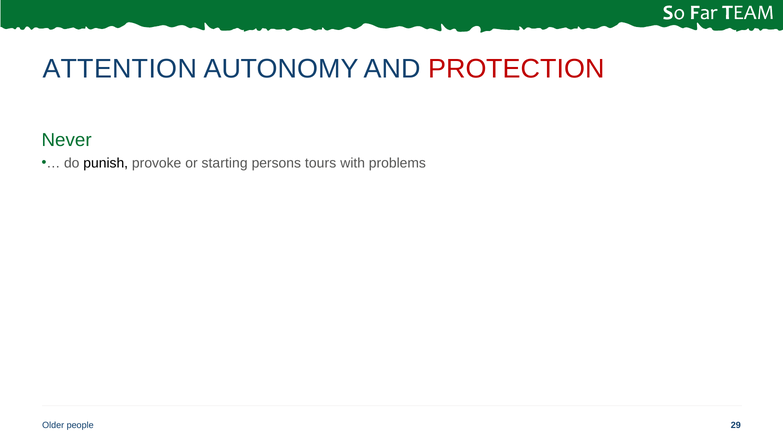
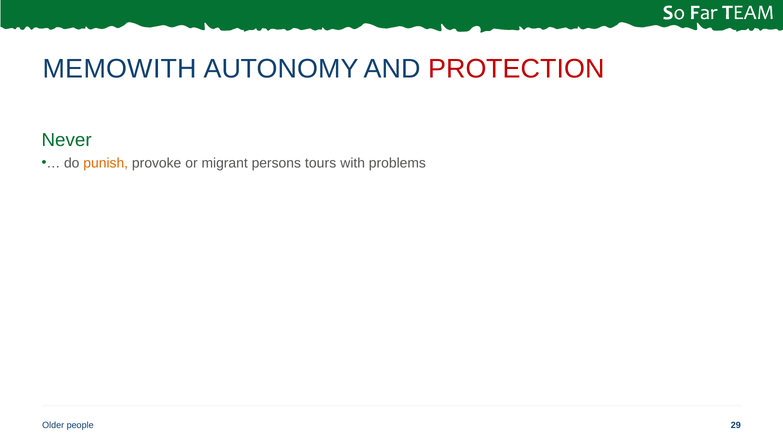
ATTENTION: ATTENTION -> MEMOWITH (120, 69)
punish colour: black -> orange (106, 163)
starting: starting -> migrant (225, 163)
